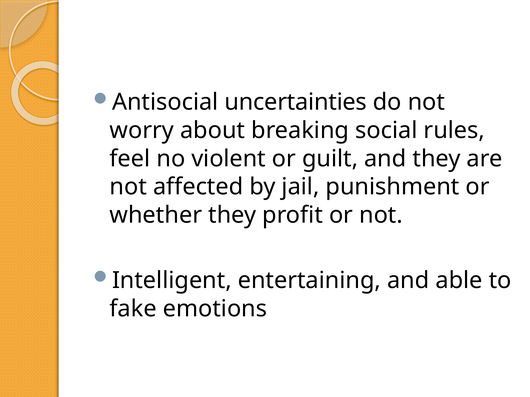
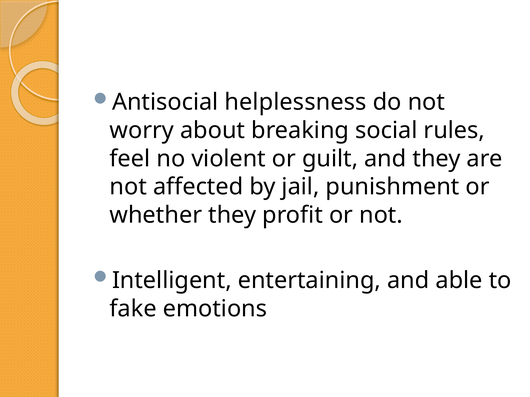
uncertainties: uncertainties -> helplessness (296, 102)
